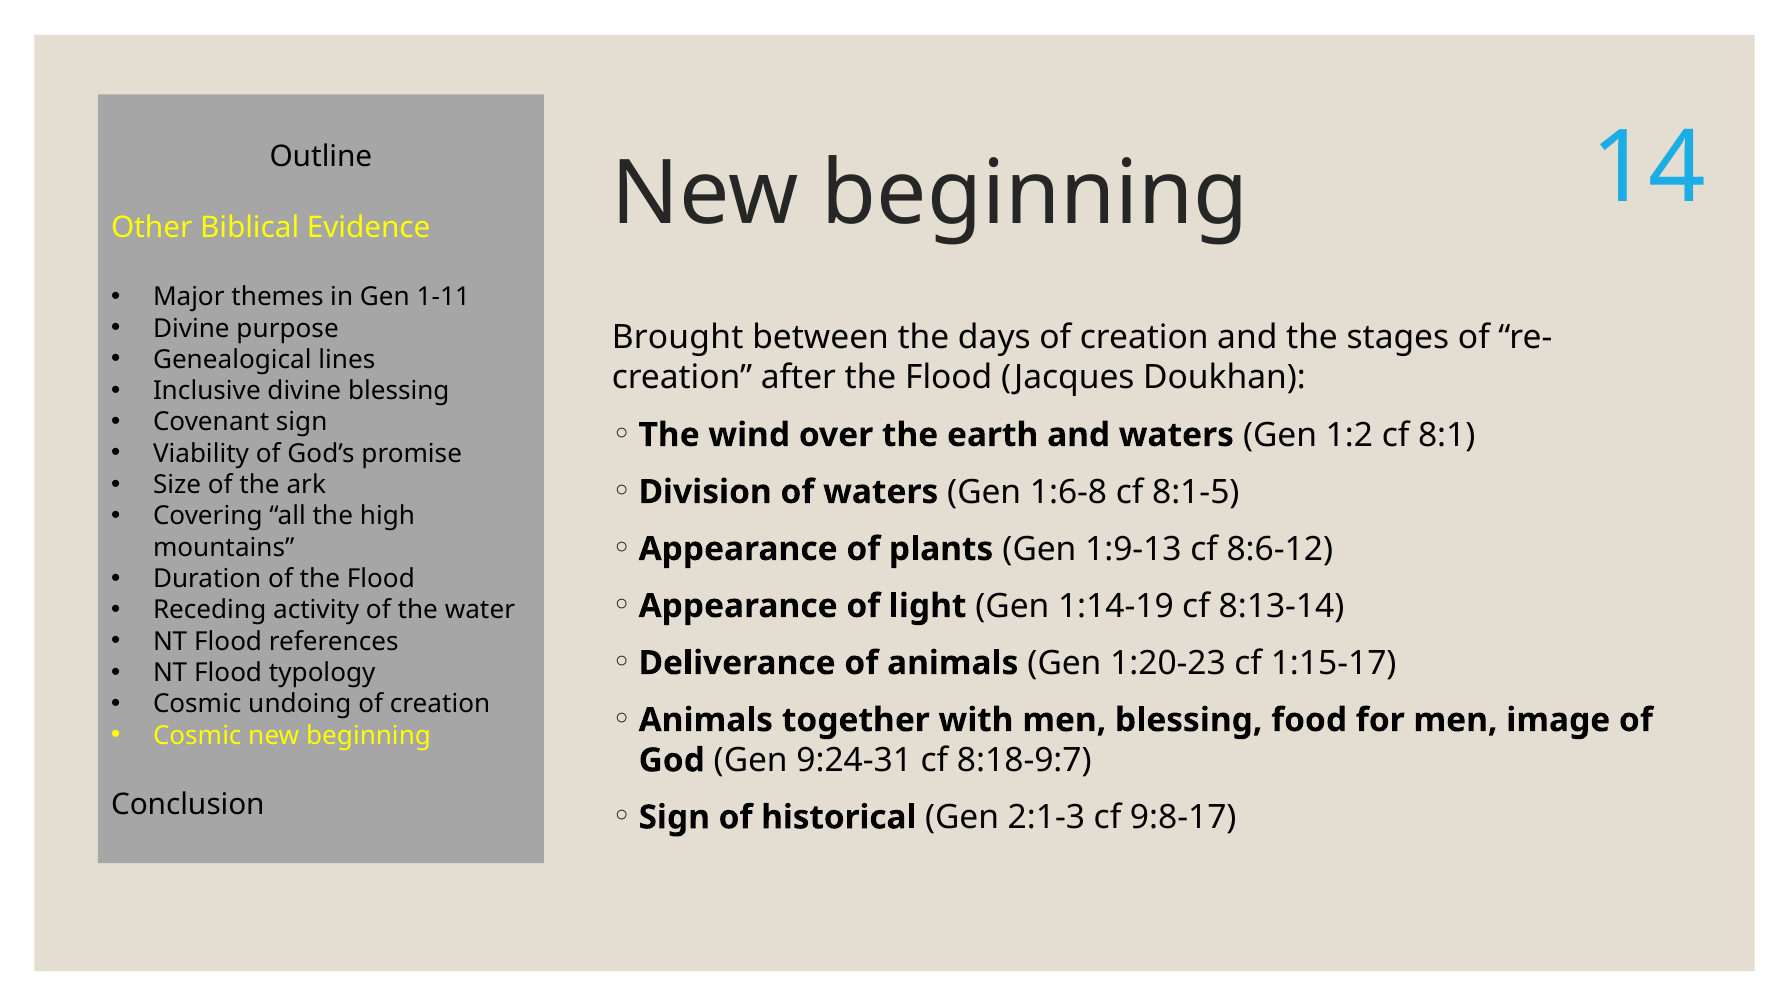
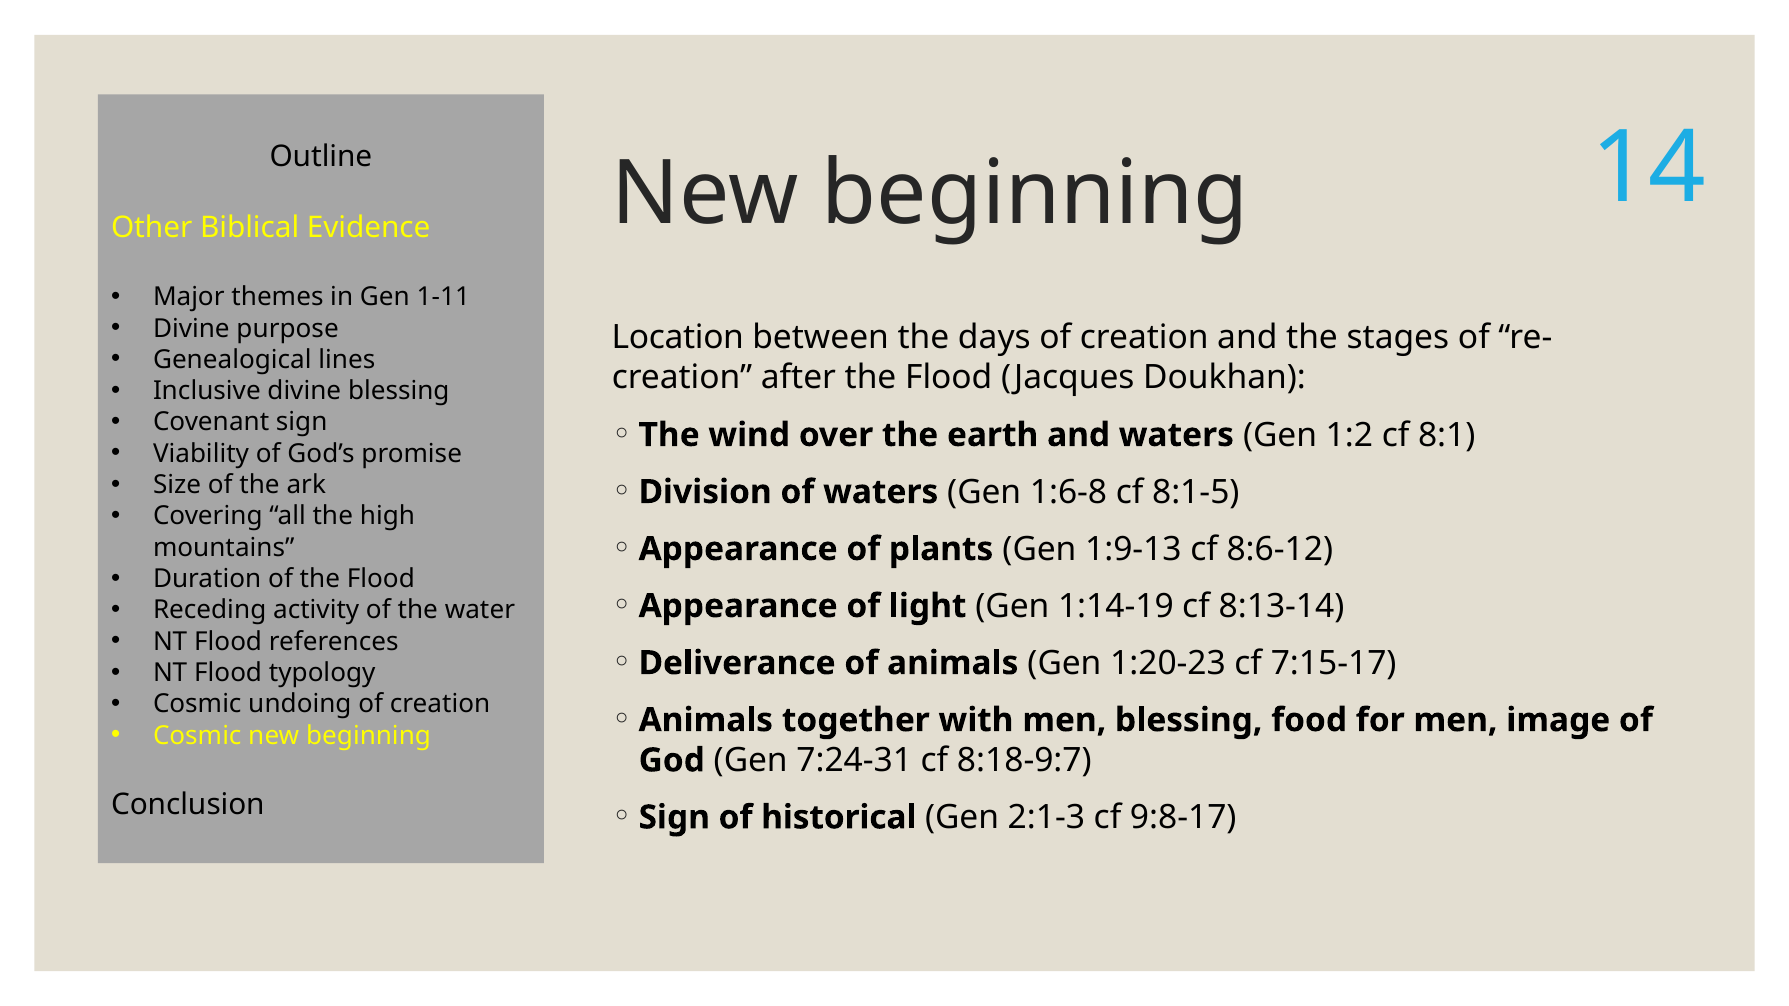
Brought: Brought -> Location (678, 338)
1:15-17: 1:15-17 -> 7:15-17 (1334, 663)
9:24-31: 9:24-31 -> 7:24-31 (854, 761)
